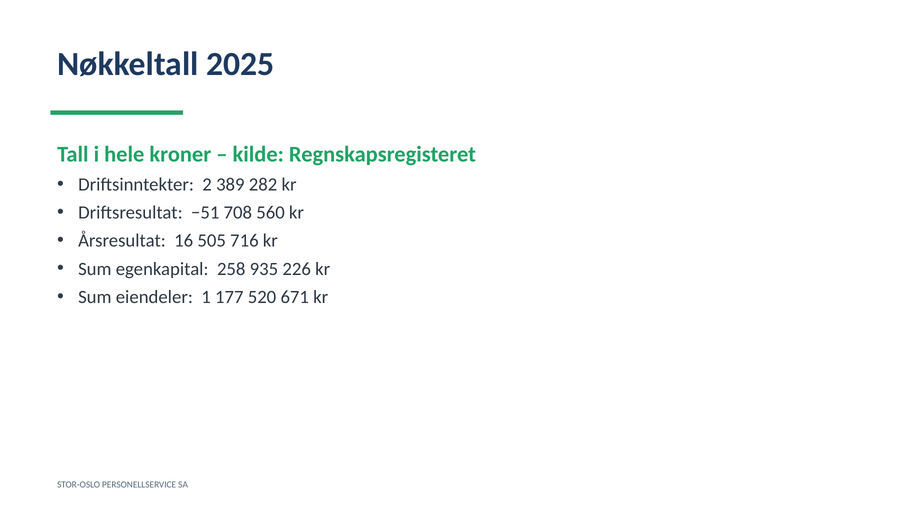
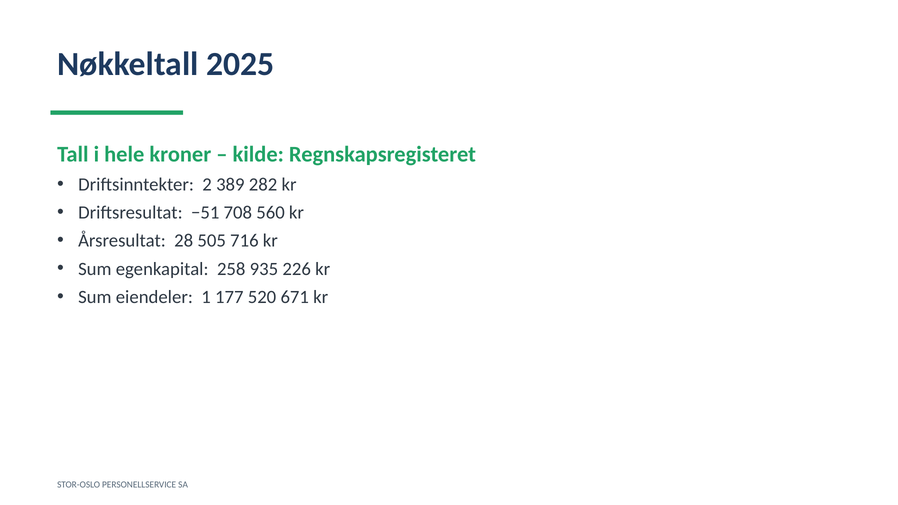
16: 16 -> 28 (184, 241)
